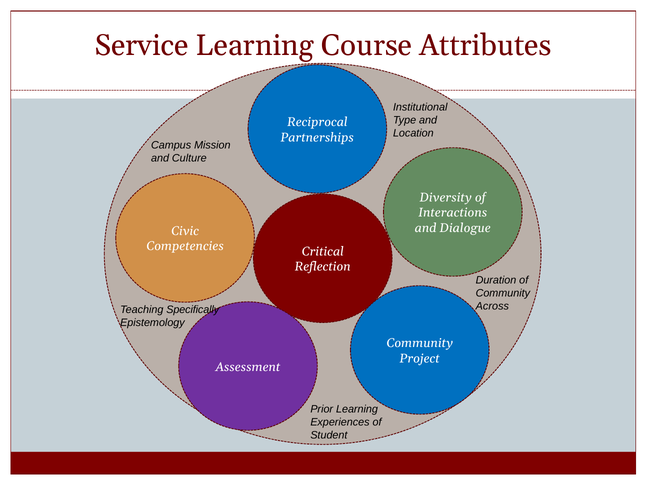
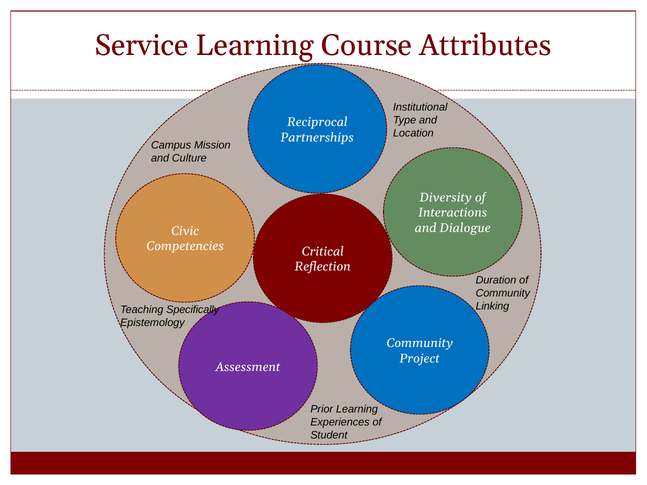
Across: Across -> Linking (492, 306)
